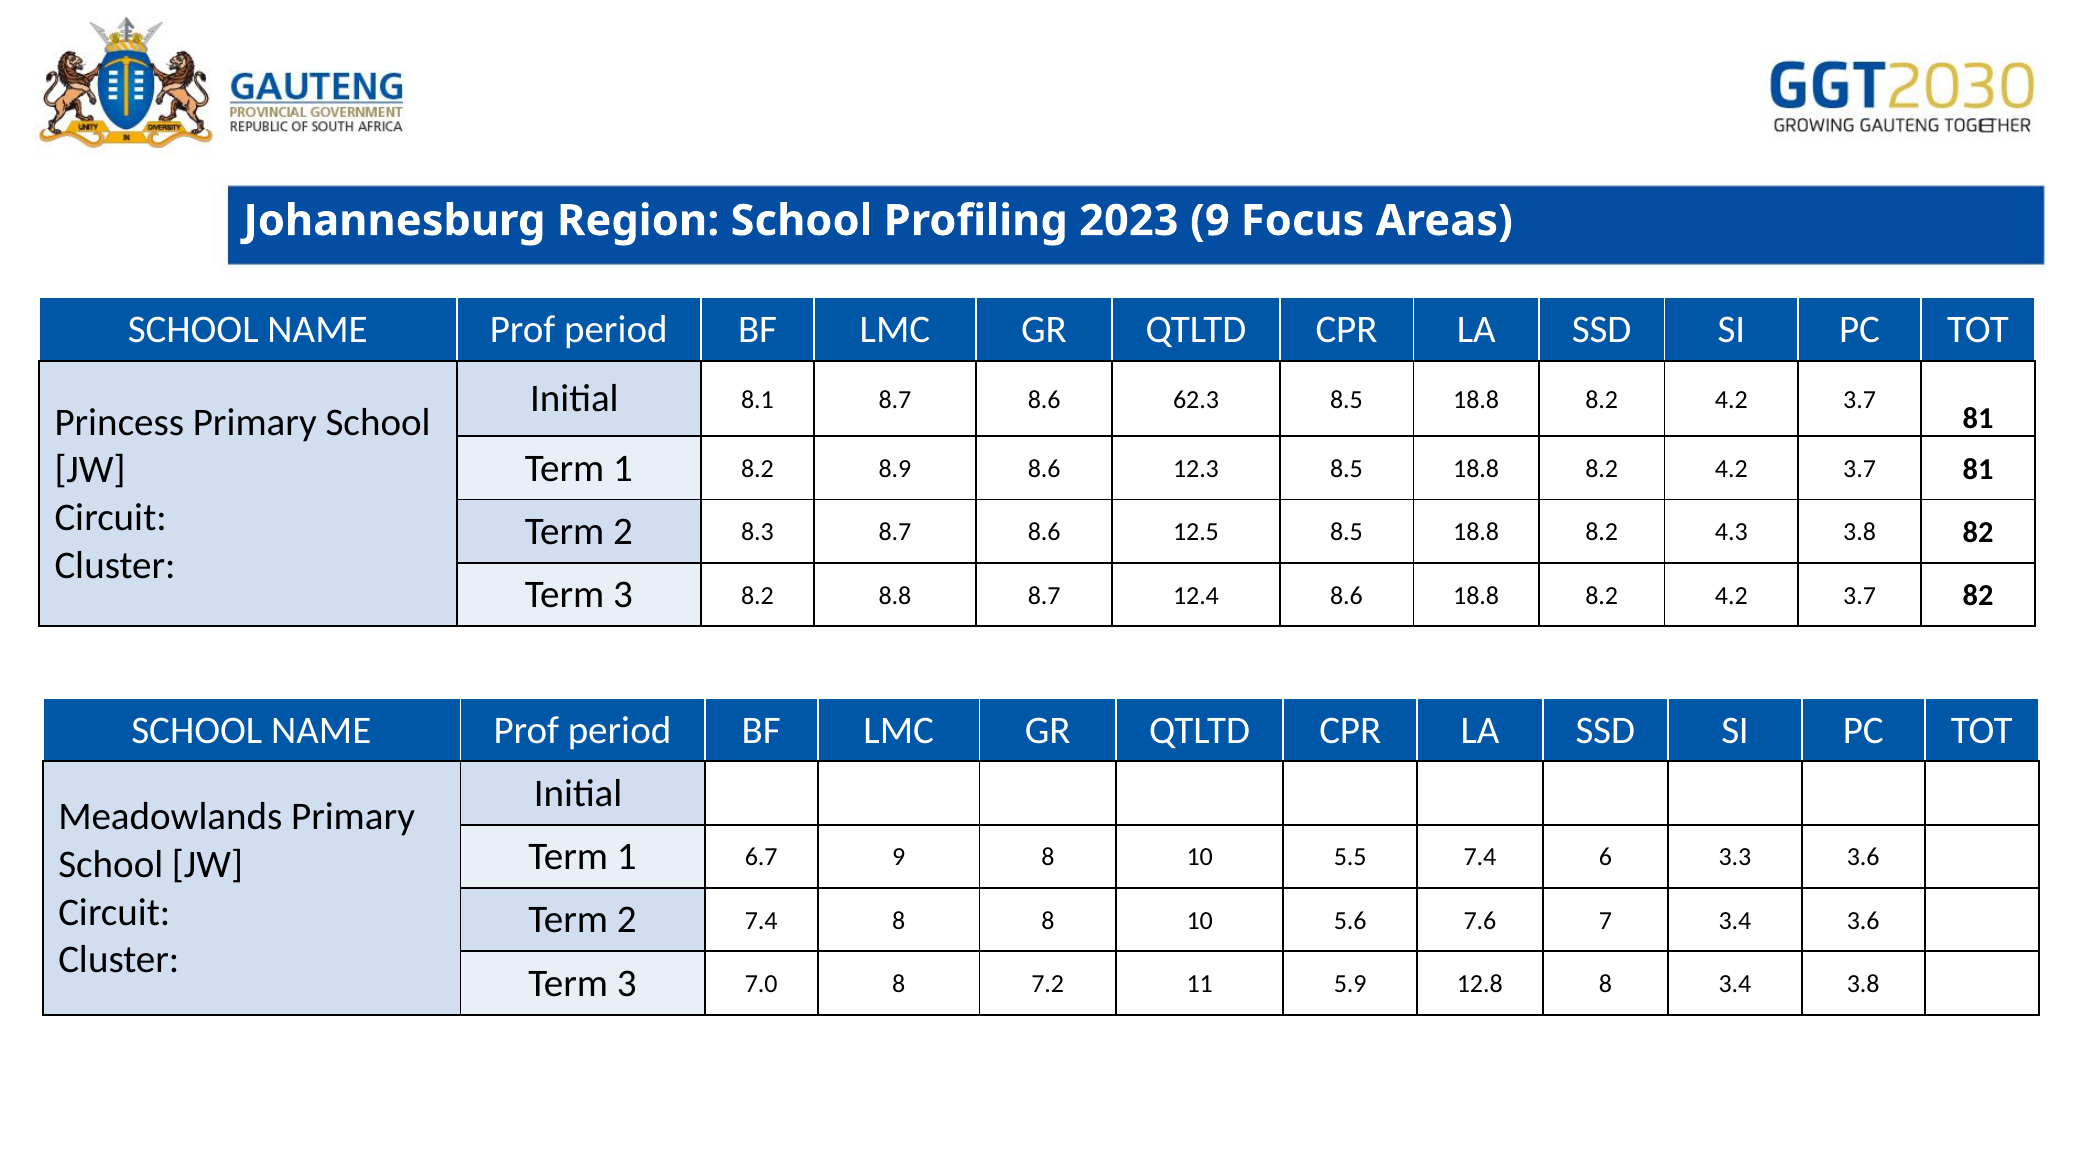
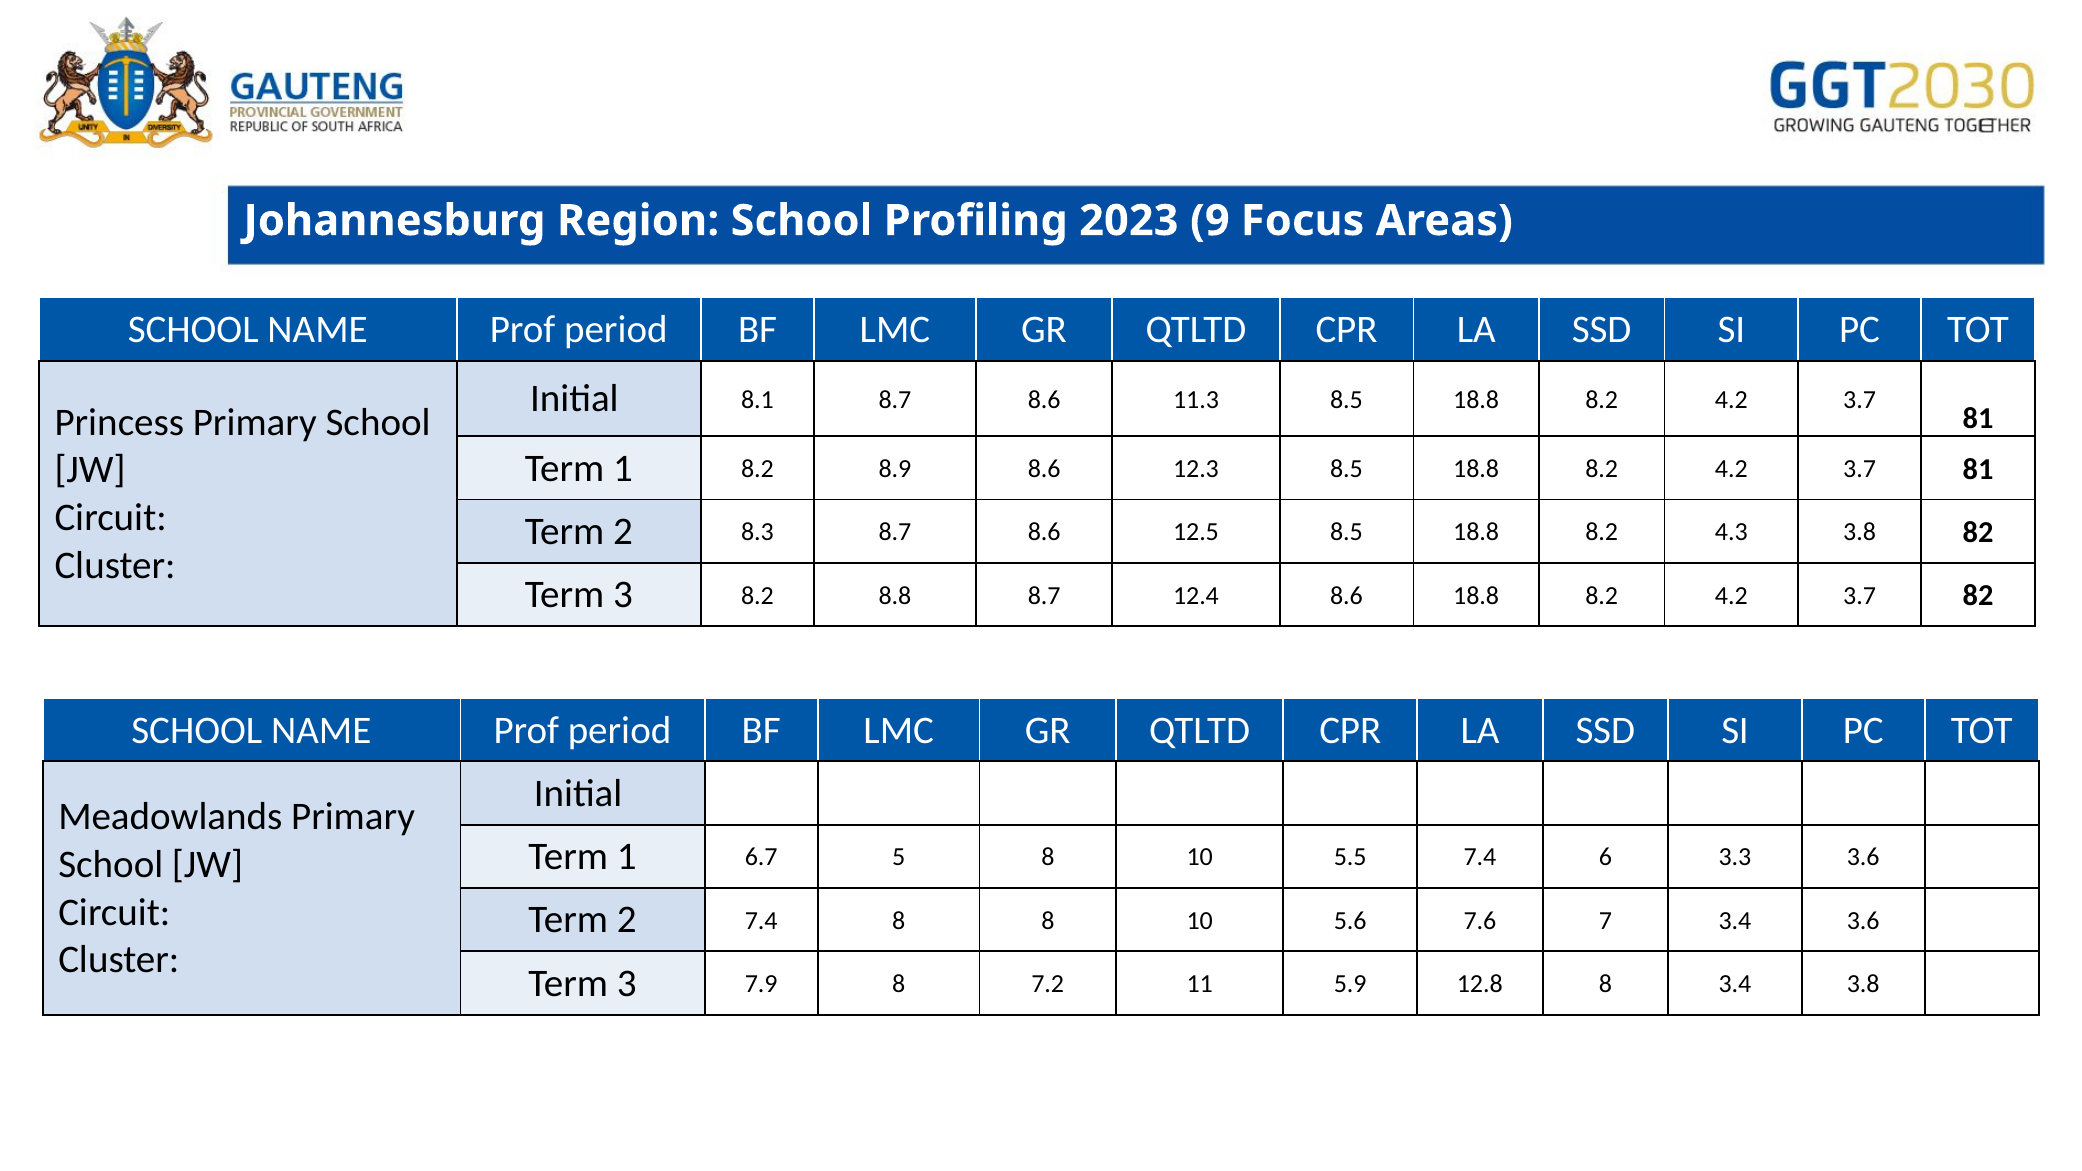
62.3: 62.3 -> 11.3 (1196, 399)
6.7 9: 9 -> 5 (899, 857)
7.0: 7.0 -> 7.9 (761, 984)
